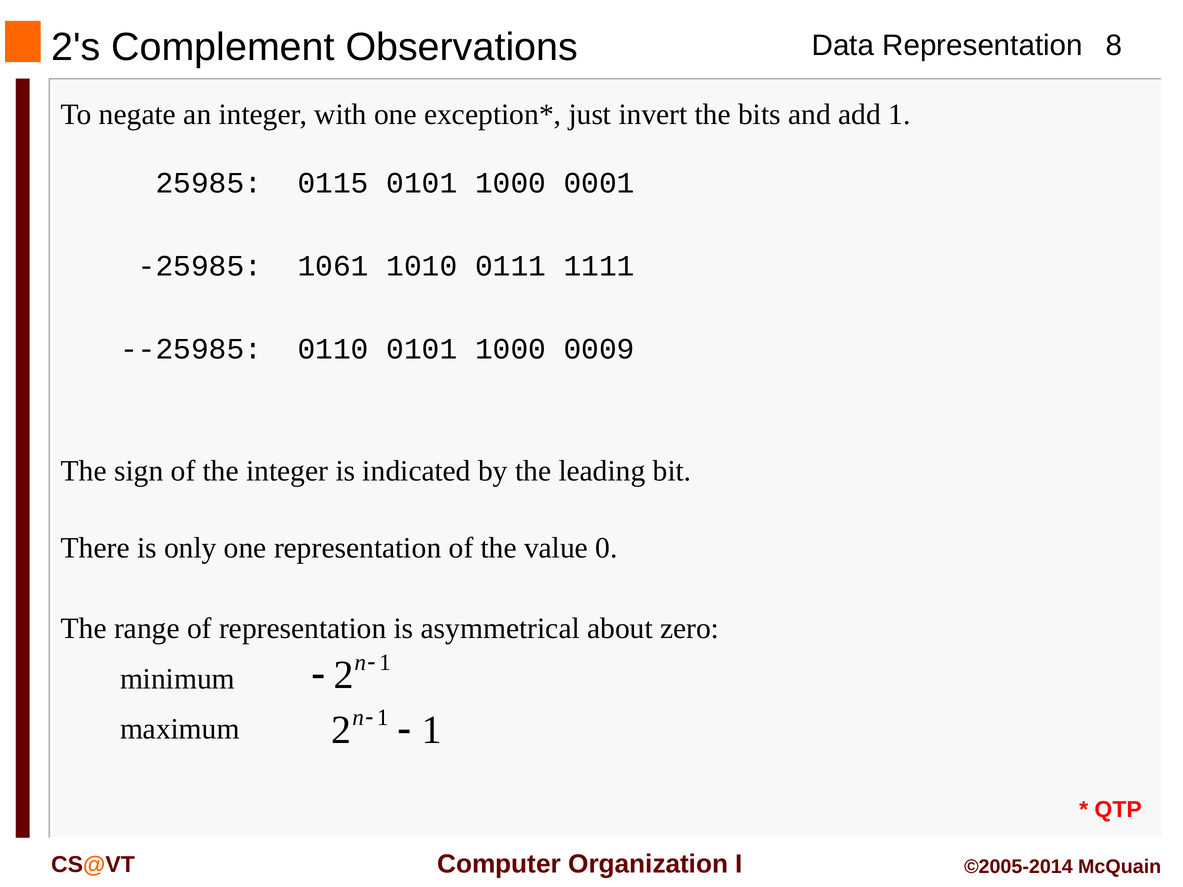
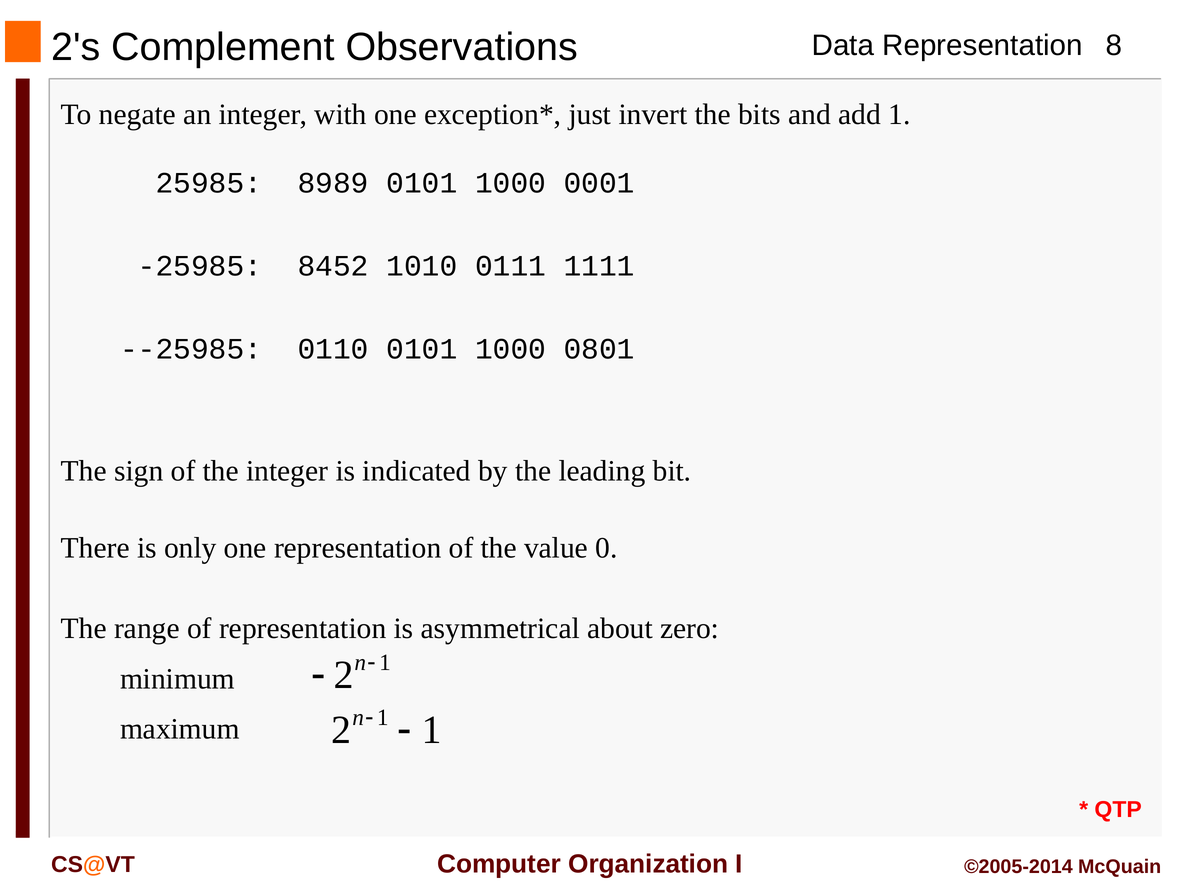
0115: 0115 -> 8989 (333, 183)
1061: 1061 -> 8452 (333, 266)
0009: 0009 -> 0801 (599, 349)
